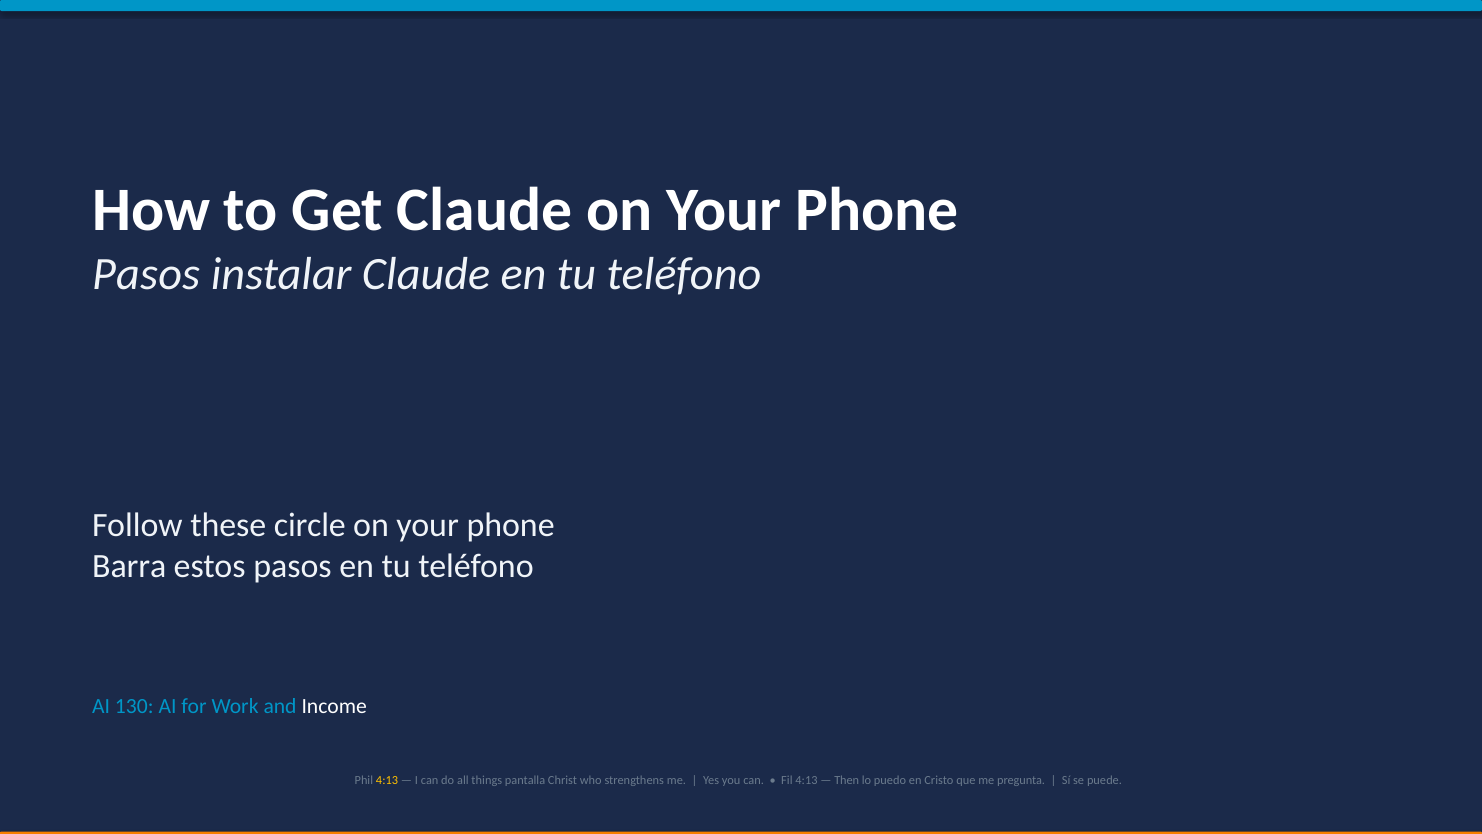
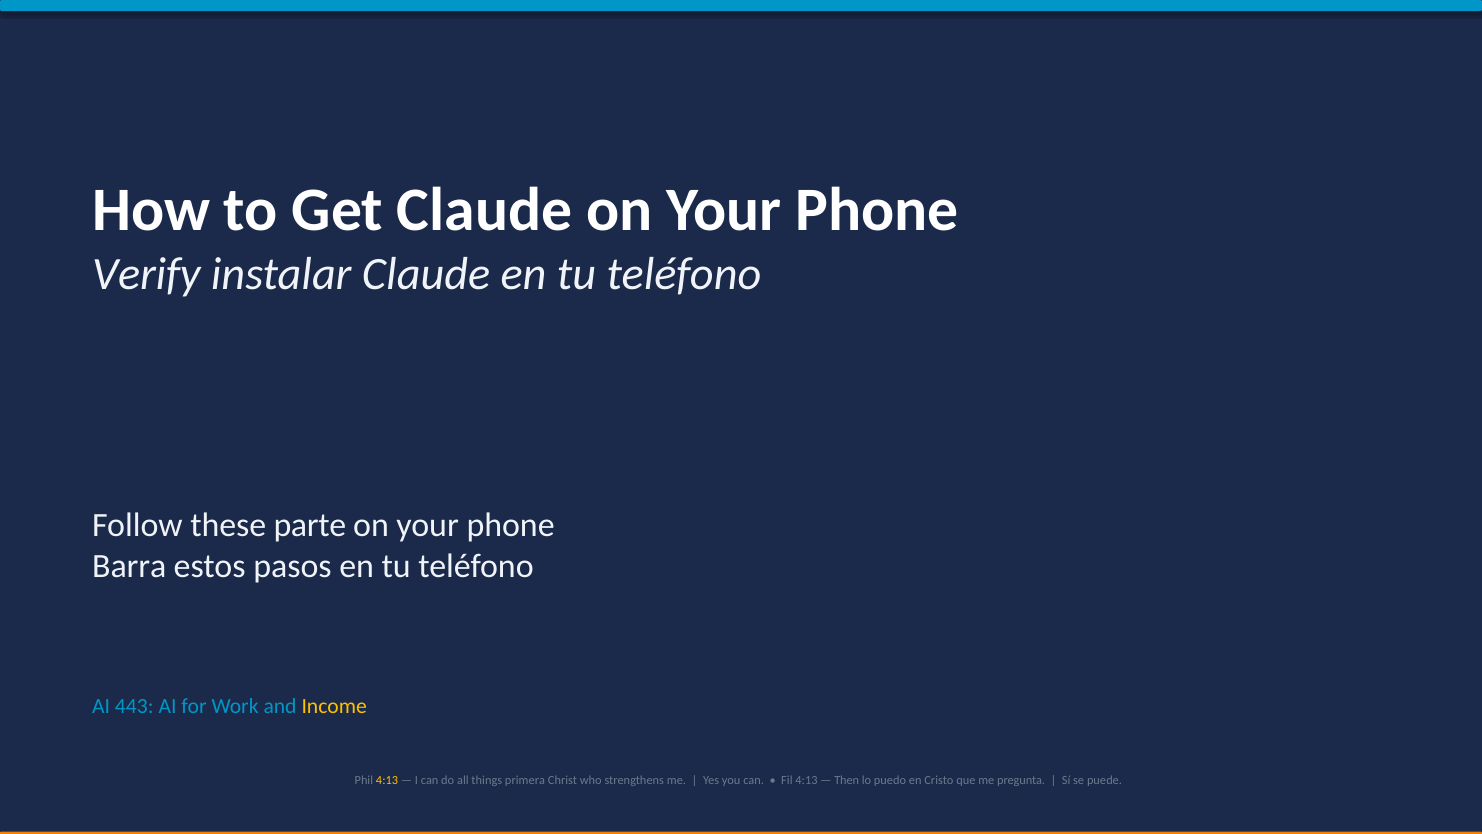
Pasos: Pasos -> Verify (146, 274)
circle: circle -> parte (310, 525)
130: 130 -> 443 (134, 706)
Income colour: white -> yellow (334, 706)
pantalla: pantalla -> primera (525, 780)
